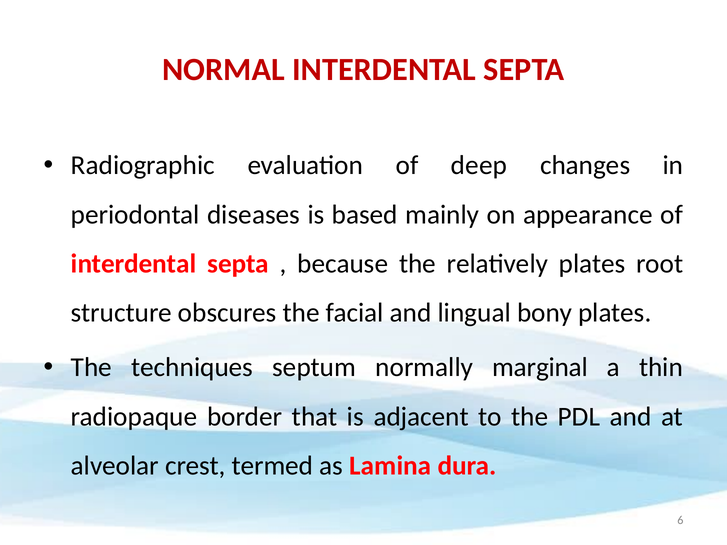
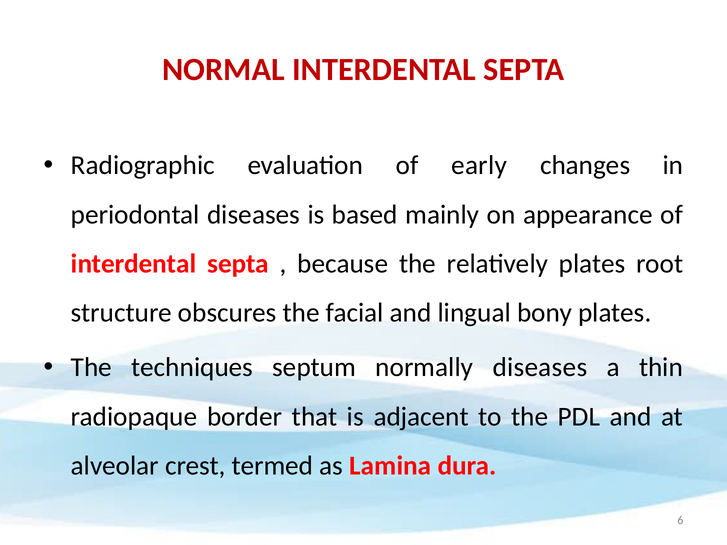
deep: deep -> early (479, 166)
normally marginal: marginal -> diseases (540, 368)
